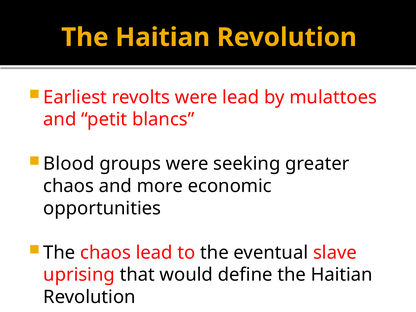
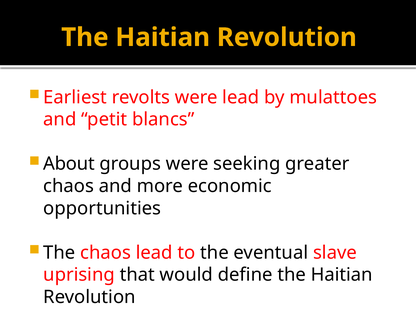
Blood: Blood -> About (69, 164)
